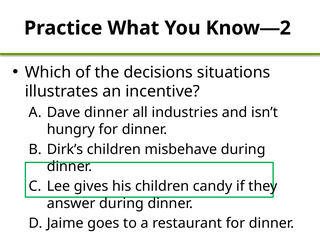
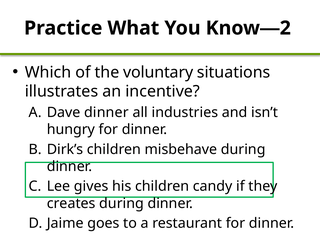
decisions: decisions -> voluntary (158, 72)
answer: answer -> creates (71, 203)
